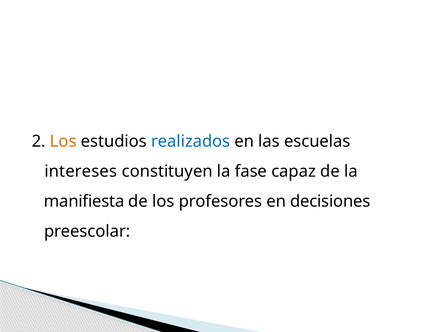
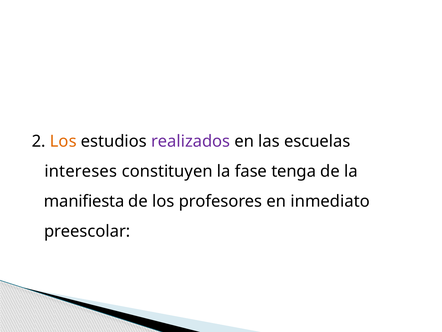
realizados colour: blue -> purple (191, 141)
capaz: capaz -> tenga (294, 171)
decisiones: decisiones -> inmediato (330, 201)
